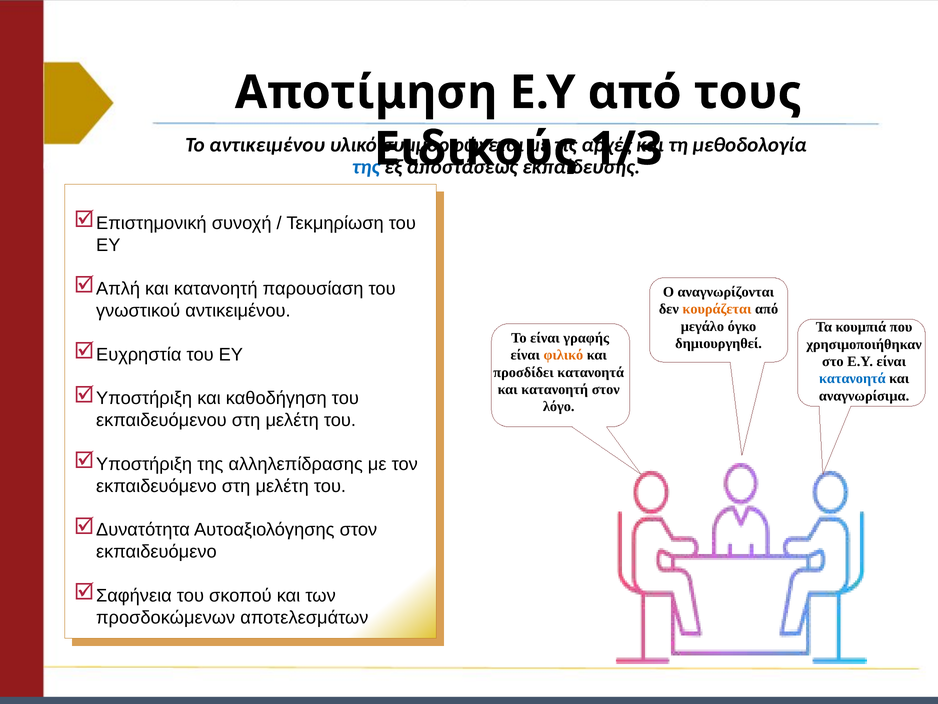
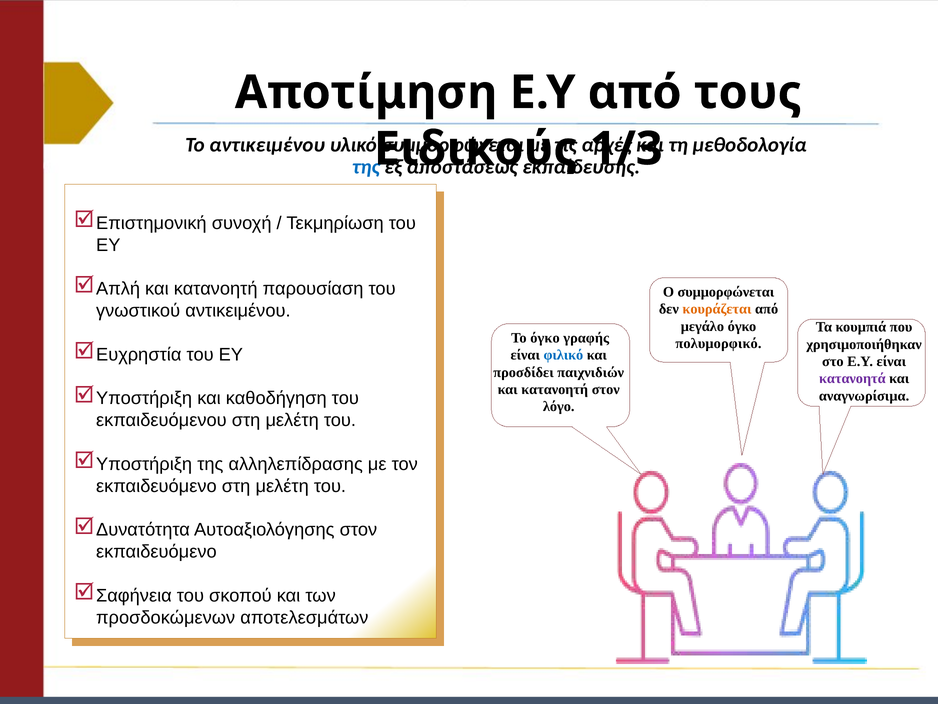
Ο αναγνωρίζονται: αναγνωρίζονται -> συμμορφώνεται (726, 292)
Το είναι: είναι -> όγκο (545, 338)
δημιουργηθεί: δημιουργηθεί -> πολυμορφικό (718, 343)
φιλικό colour: orange -> blue (563, 355)
προσδίδει κατανοητά: κατανοητά -> παιχνιδιών (591, 372)
κατανοητά colour: blue -> purple (852, 378)
